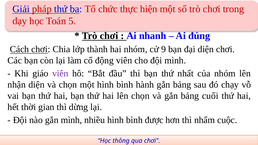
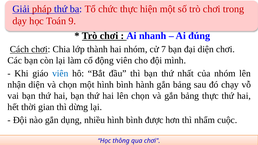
5: 5 -> 9 (72, 21)
9: 9 -> 7 (164, 49)
viên colour: purple -> blue (60, 74)
bảng cuối: cuối -> thực (210, 96)
gắn mình: mình -> dụng (71, 120)
